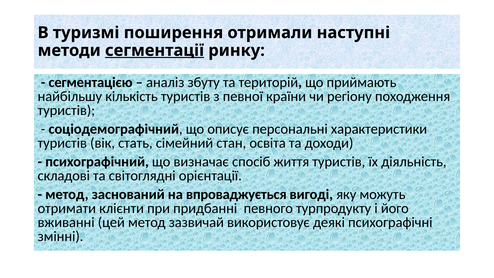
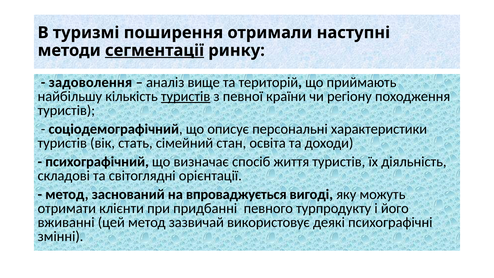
сегментацією: сегментацією -> задоволення (90, 82)
збуту: збуту -> вище (204, 82)
туристів underline: none -> present (186, 96)
